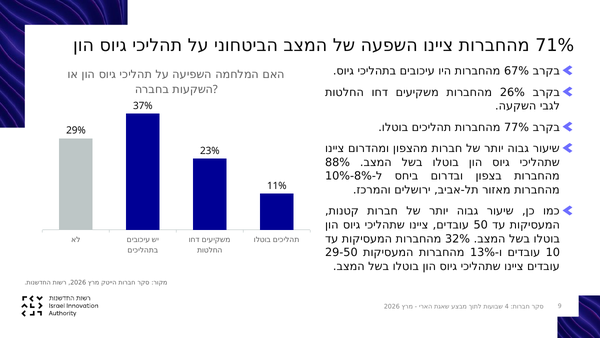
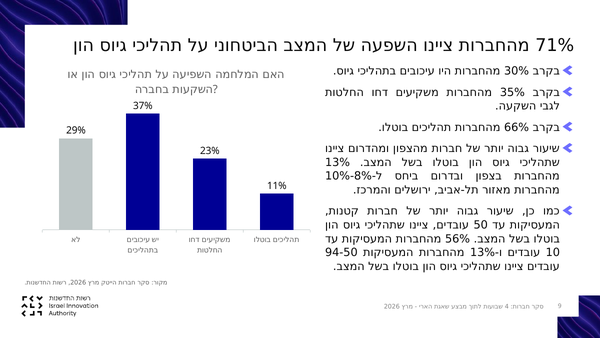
67%: 67% -> 30% (517, 71)
26%: 26% -> 35% (512, 92)
77%: 77% -> 66% (517, 127)
88%: 88% -> 13% (338, 162)
32%: 32% -> 56% (458, 238)
29-50: 29-50 -> 94-50 (341, 252)
